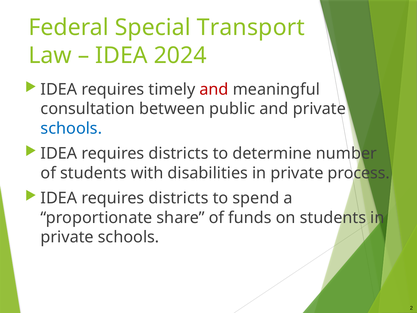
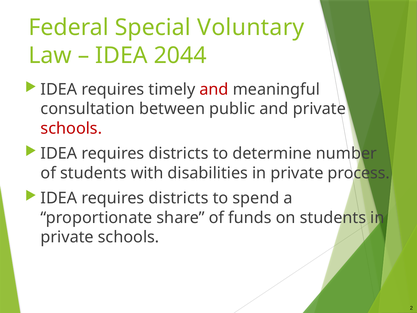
Transport: Transport -> Voluntary (251, 28)
2024: 2024 -> 2044 (180, 55)
schools colour: blue -> red (71, 128)
